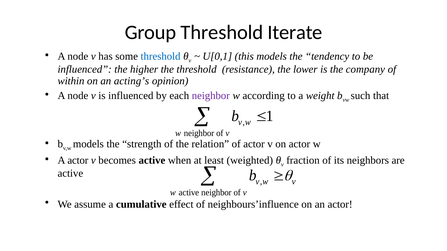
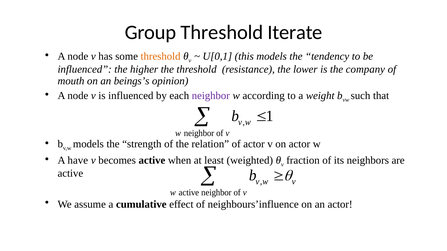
threshold colour: blue -> orange (161, 56)
within: within -> mouth (71, 81)
acting’s: acting’s -> beings’s (132, 81)
A actor: actor -> have (78, 161)
